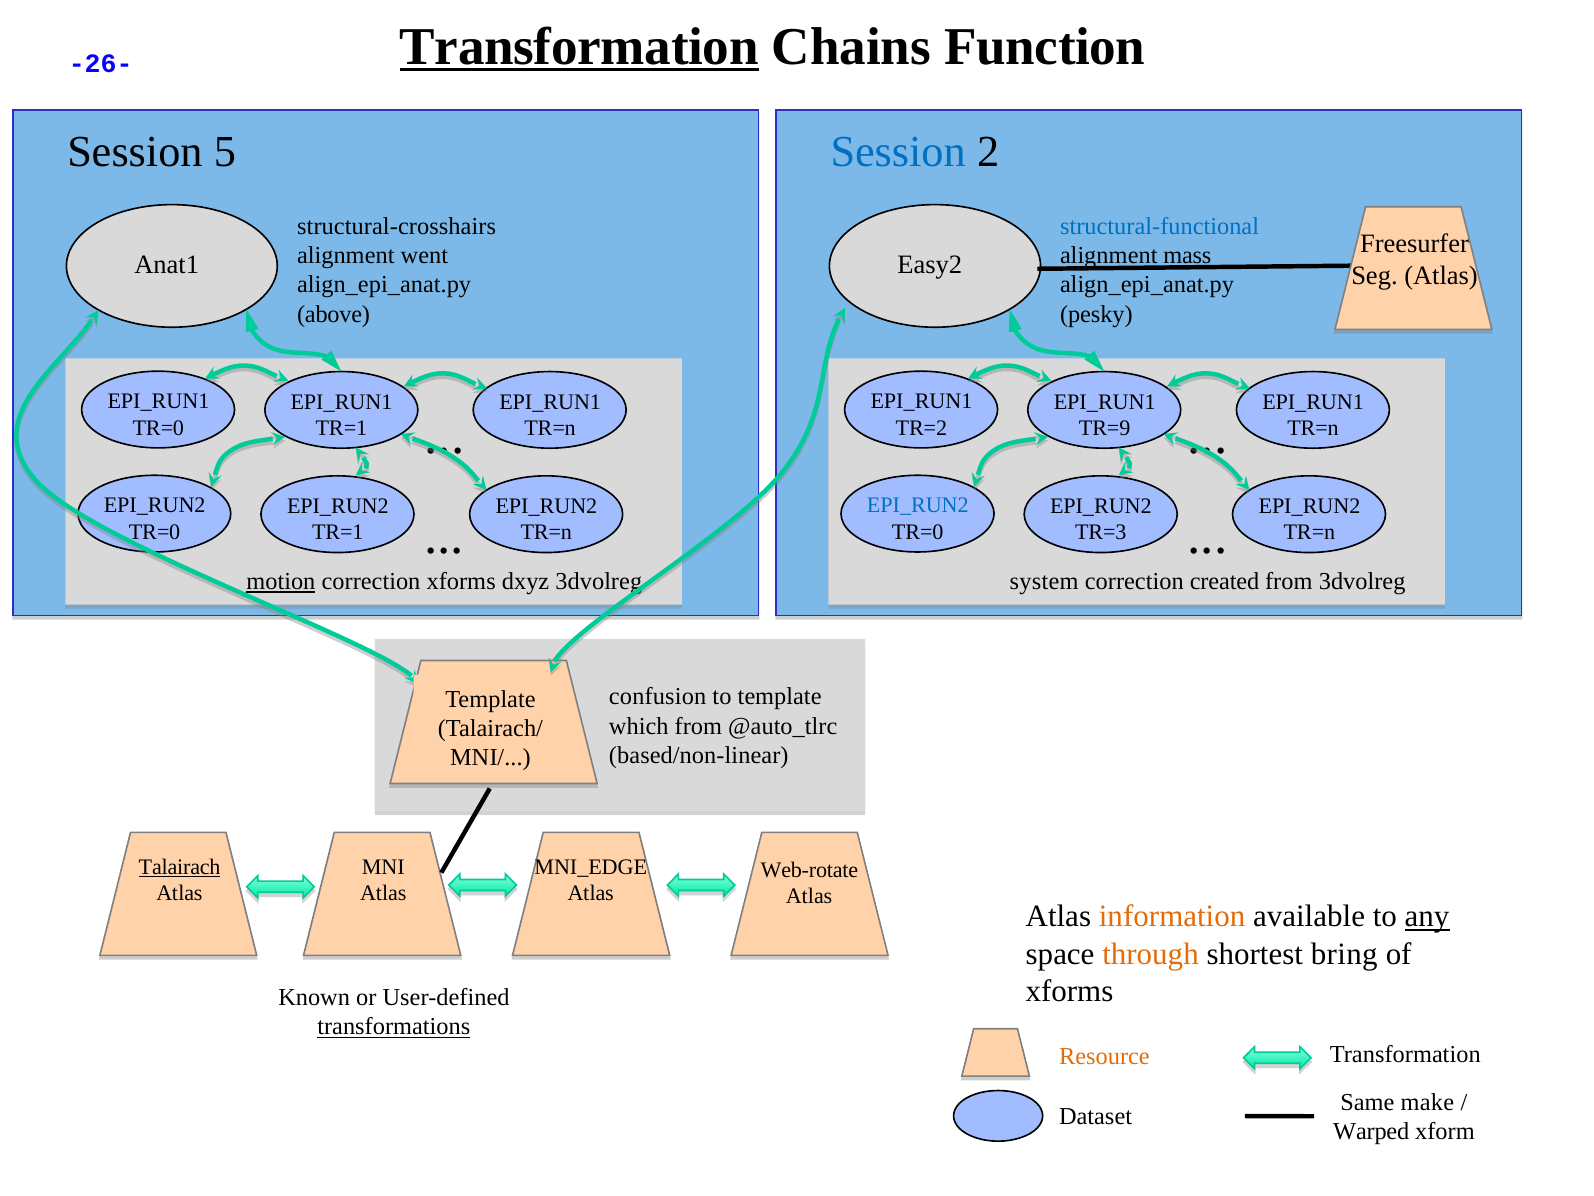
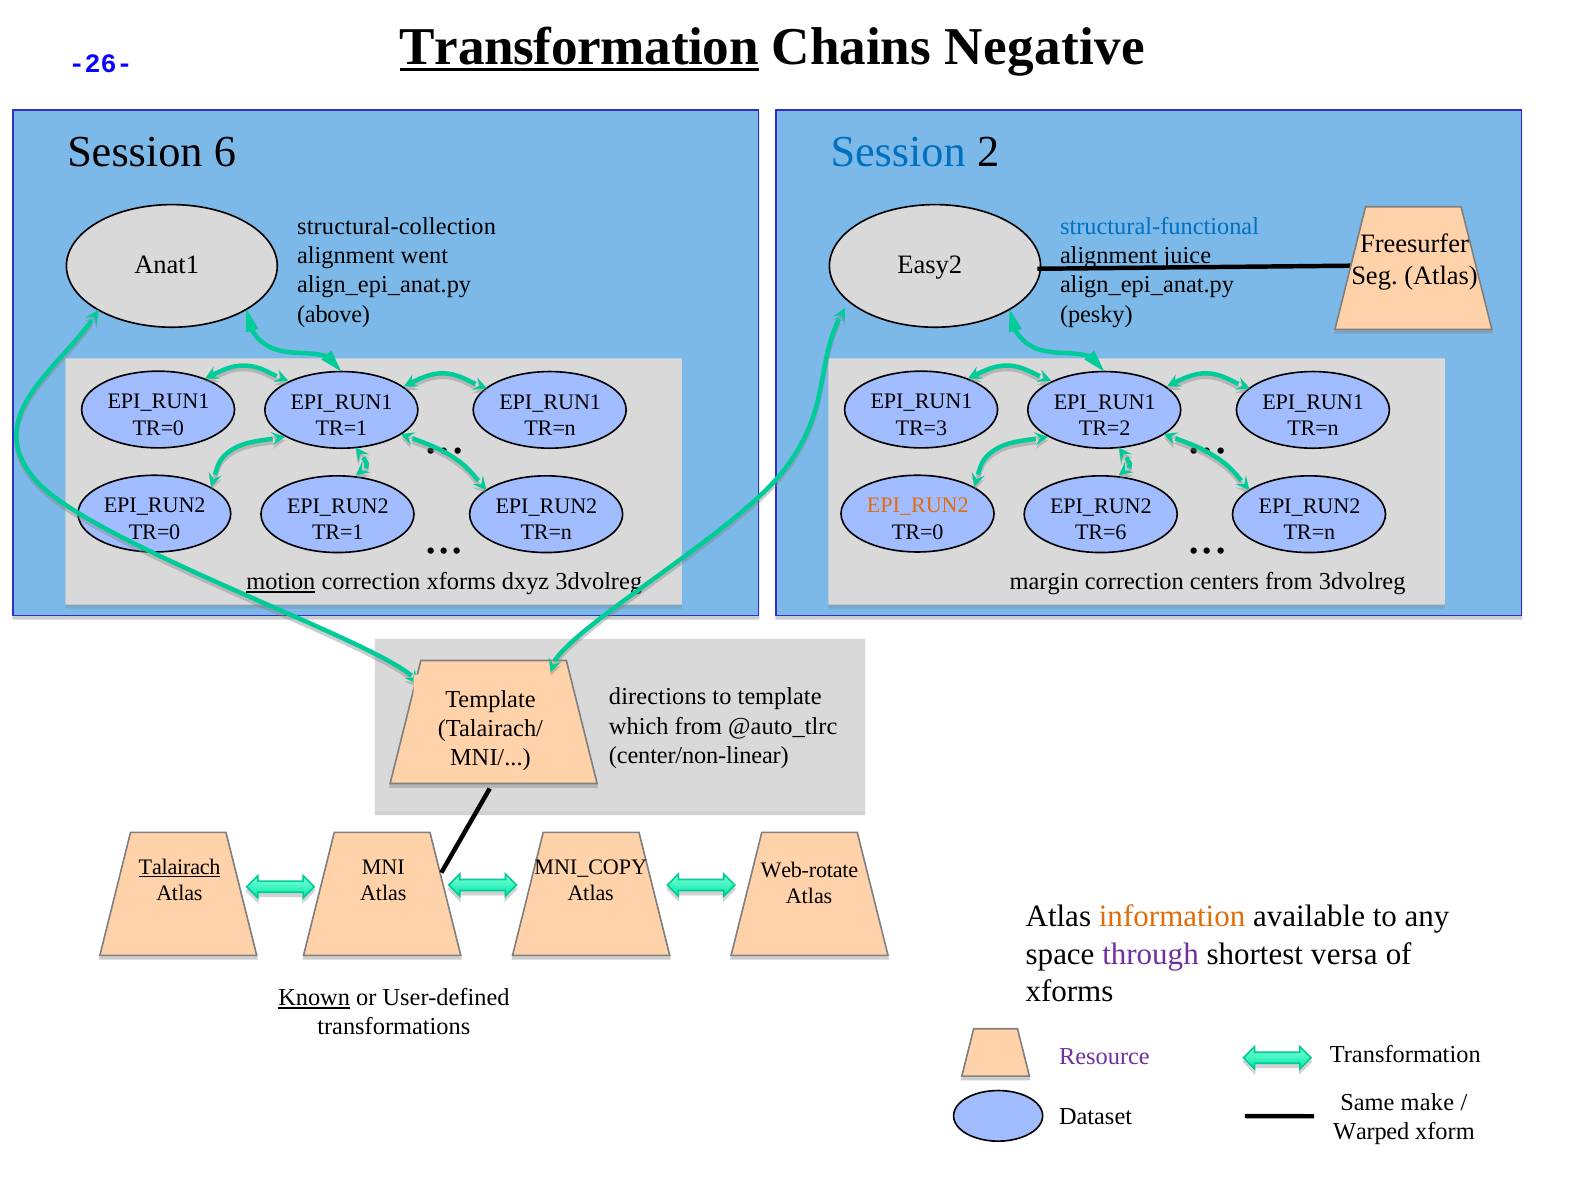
Function: Function -> Negative (1045, 47)
5: 5 -> 6 (225, 152)
structural-crosshairs: structural-crosshairs -> structural-collection (397, 226)
mass: mass -> juice (1187, 255)
TR=2: TR=2 -> TR=3 (921, 428)
TR=9: TR=9 -> TR=2 (1105, 428)
EPI_RUN2 colour: blue -> orange (918, 505)
TR=3: TR=3 -> TR=6 (1101, 532)
system: system -> margin (1044, 581)
created: created -> centers (1224, 581)
confusion: confusion -> directions (658, 697)
based/non-linear: based/non-linear -> center/non-linear (699, 755)
MNI_EDGE: MNI_EDGE -> MNI_COPY (591, 867)
any underline: present -> none (1427, 916)
through colour: orange -> purple (1151, 953)
bring: bring -> versa (1344, 953)
Known underline: none -> present (314, 997)
transformations underline: present -> none (394, 1026)
Resource colour: orange -> purple (1104, 1056)
